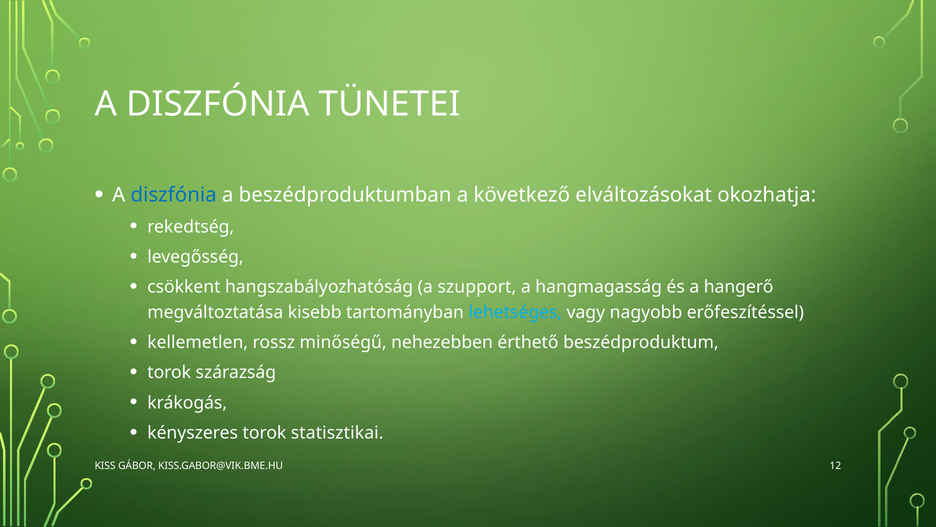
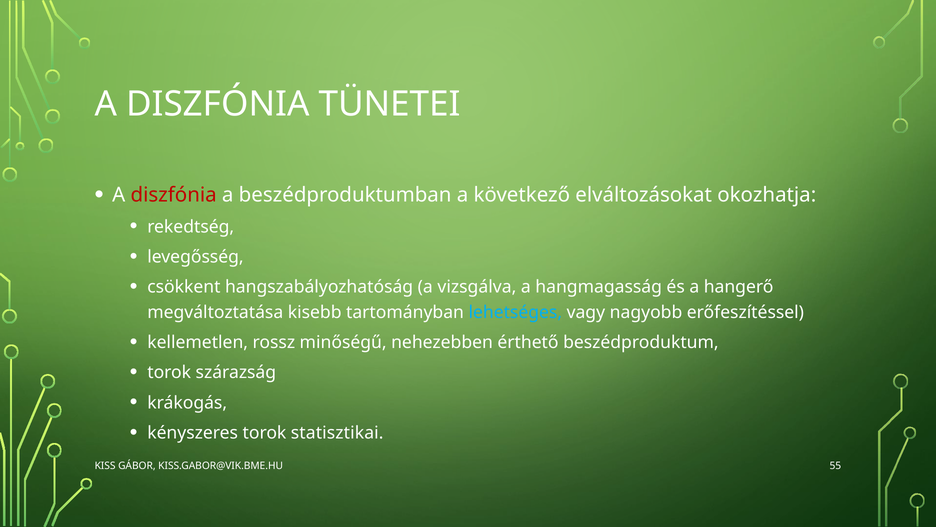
diszfónia colour: blue -> red (174, 195)
szupport: szupport -> vizsgálva (477, 287)
12: 12 -> 55 (835, 466)
